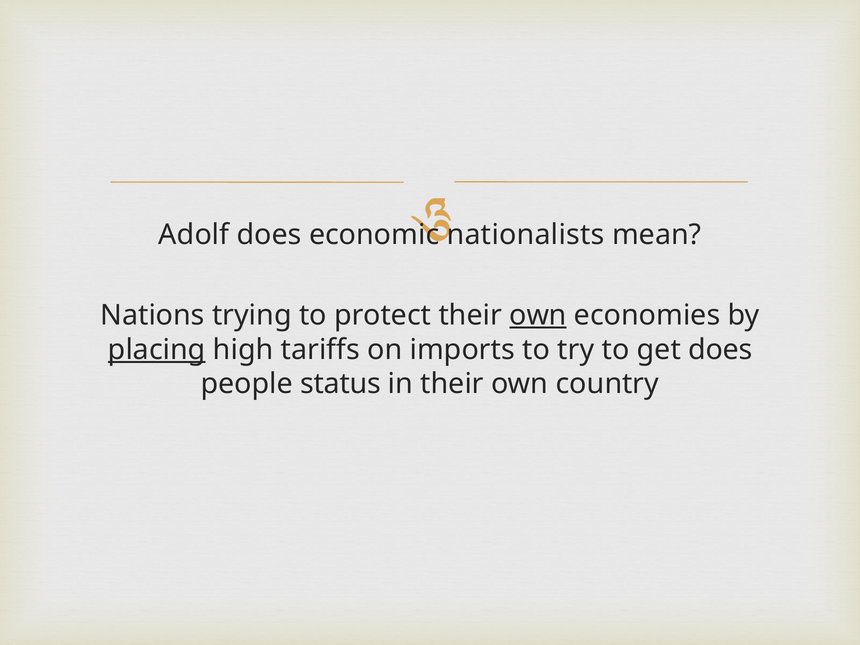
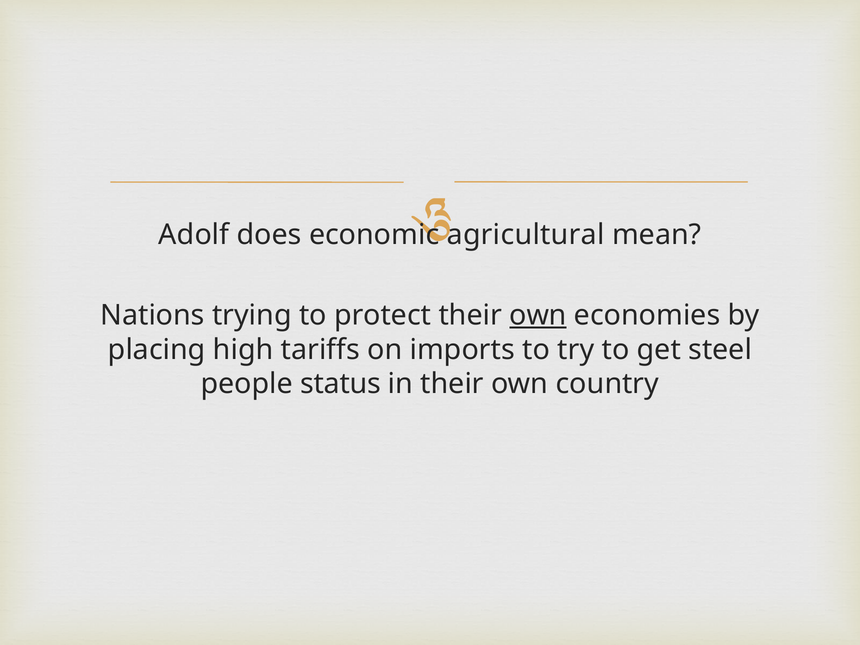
nationalists: nationalists -> agricultural (526, 235)
placing underline: present -> none (157, 350)
get does: does -> steel (720, 350)
